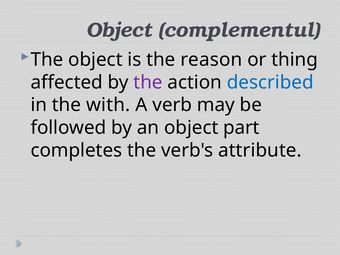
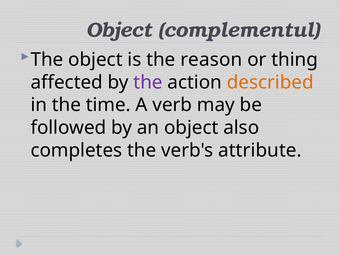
described colour: blue -> orange (270, 82)
with: with -> time (108, 105)
part: part -> also (241, 128)
